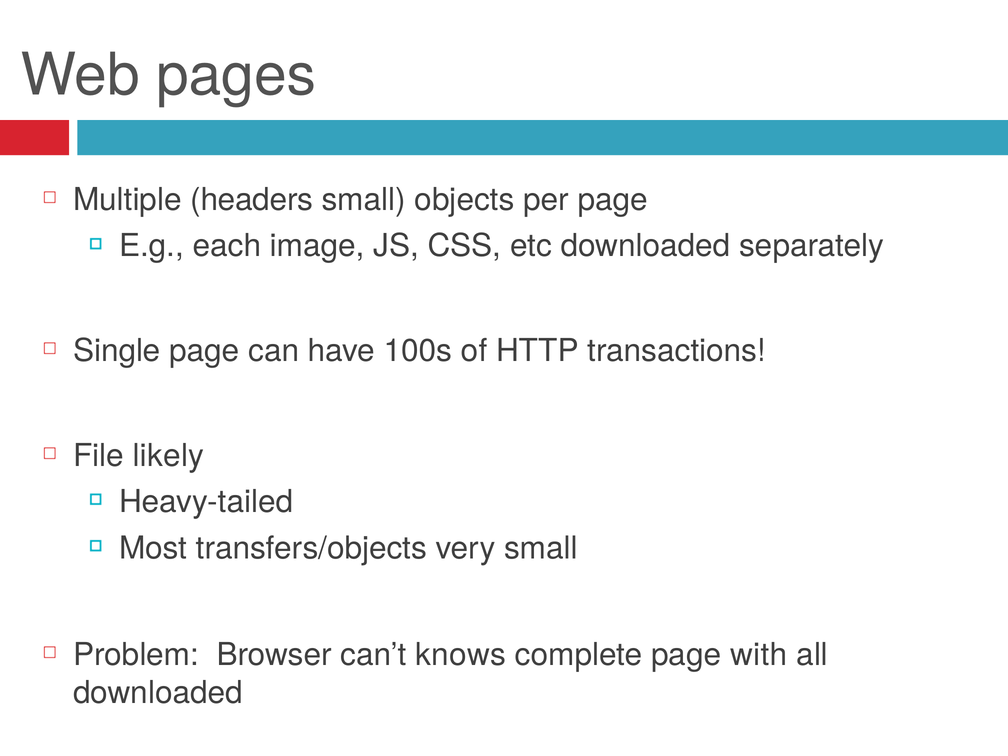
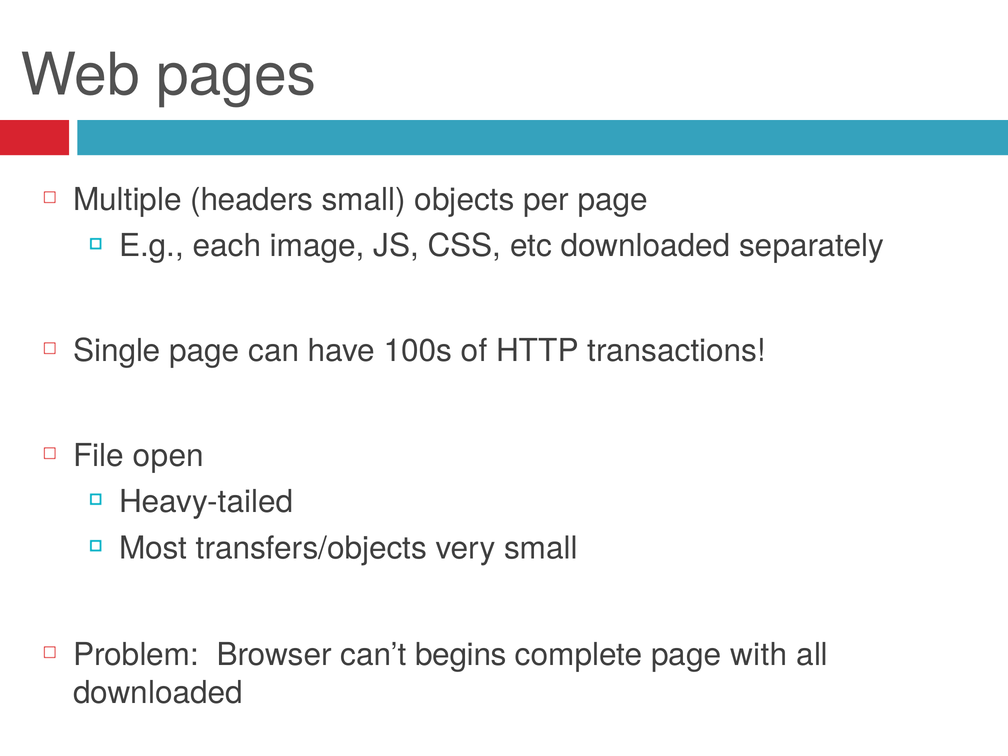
likely: likely -> open (168, 456)
knows: knows -> begins (461, 655)
